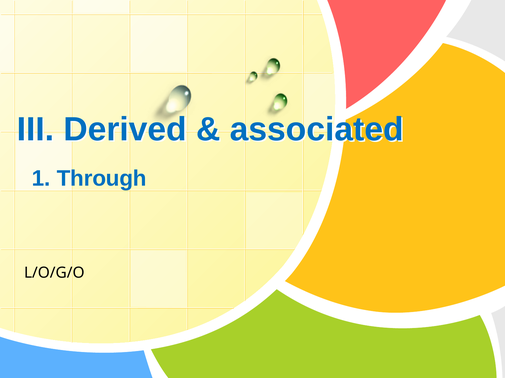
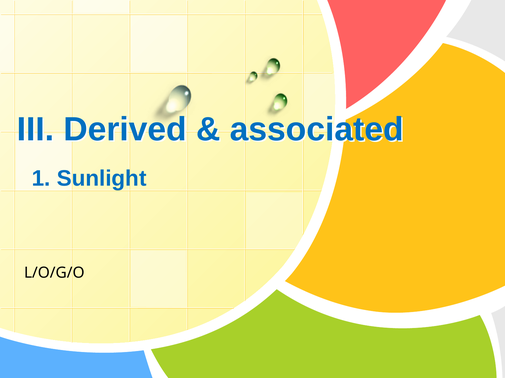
Through: Through -> Sunlight (102, 179)
